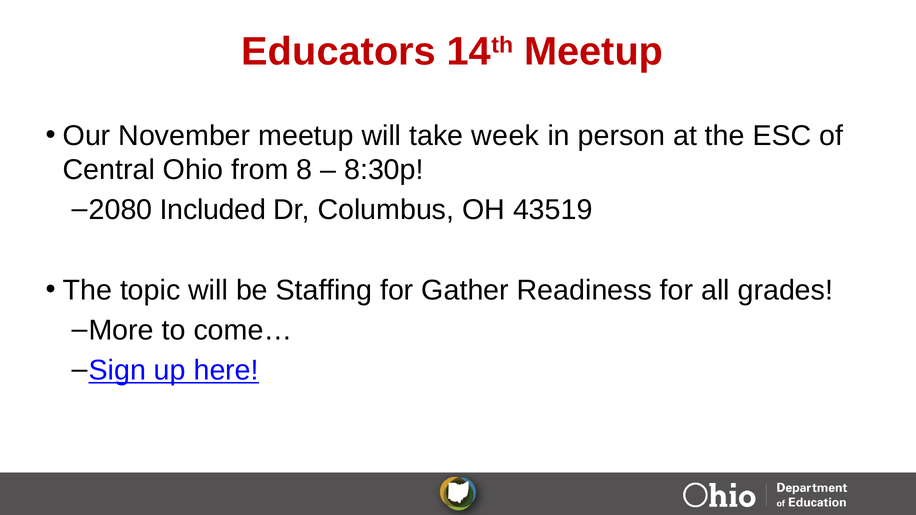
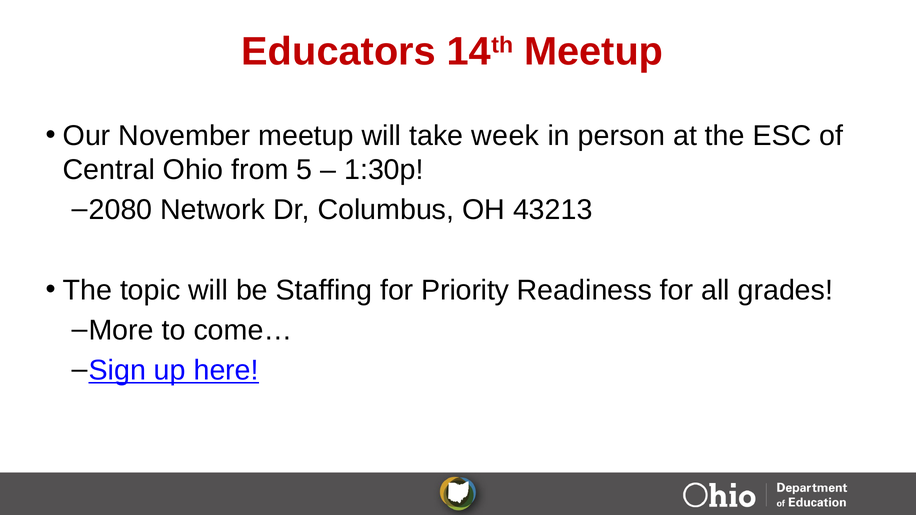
8: 8 -> 5 (304, 170)
8:30p: 8:30p -> 1:30p (384, 170)
Included: Included -> Network (213, 210)
43519: 43519 -> 43213 (553, 210)
Gather: Gather -> Priority (465, 290)
